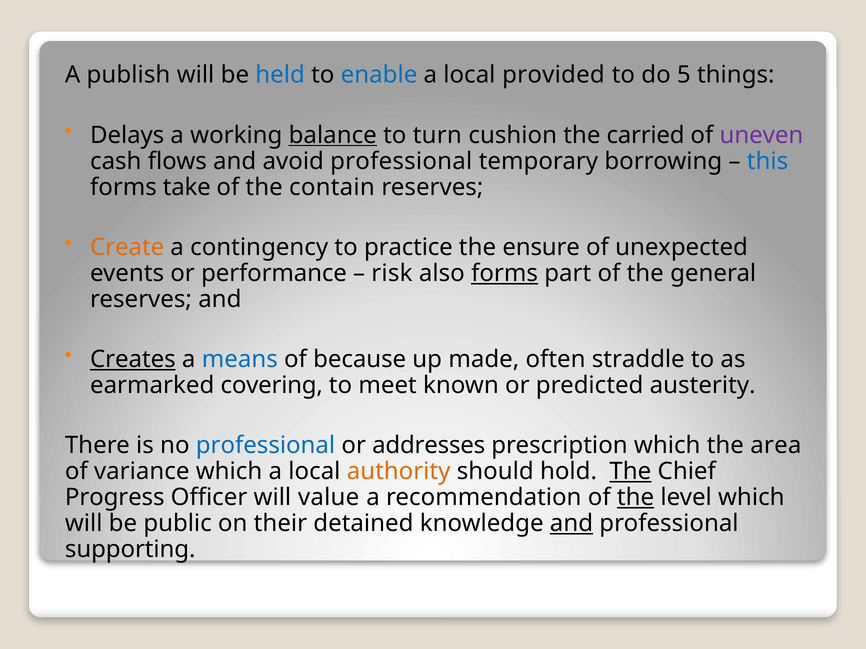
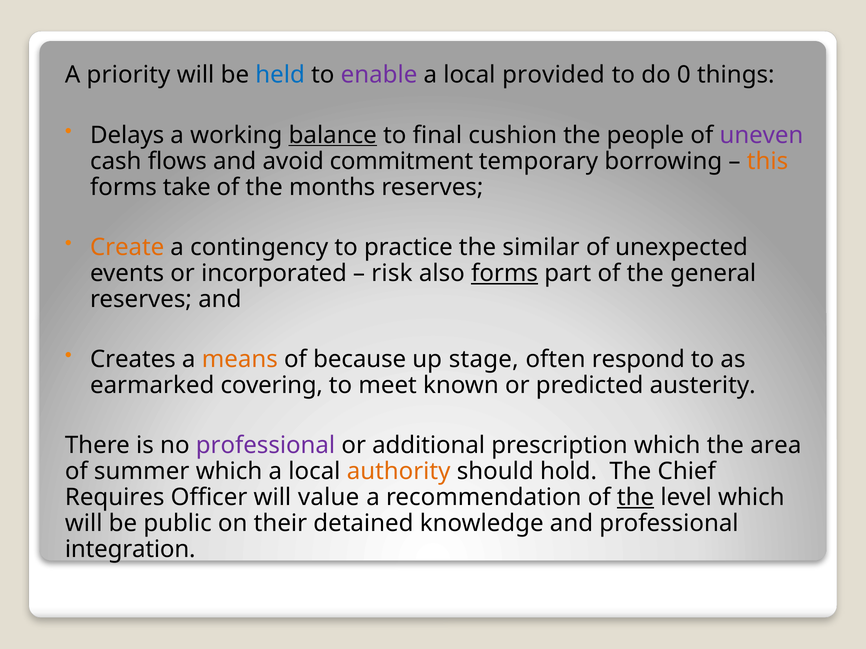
publish: publish -> priority (128, 75)
enable colour: blue -> purple (379, 75)
5: 5 -> 0 (684, 75)
turn: turn -> final (437, 135)
carried: carried -> people (645, 135)
avoid professional: professional -> commitment (401, 161)
this colour: blue -> orange (768, 161)
contain: contain -> months (332, 187)
ensure: ensure -> similar (541, 247)
performance: performance -> incorporated (274, 273)
Creates underline: present -> none (133, 360)
means colour: blue -> orange (240, 360)
made: made -> stage (484, 360)
straddle: straddle -> respond (638, 360)
professional colour: blue -> purple (265, 446)
addresses: addresses -> additional (429, 446)
variance: variance -> summer (142, 472)
The underline: present -> none (630, 472)
Progress: Progress -> Requires (115, 498)
and underline: present -> none (571, 524)
supporting: supporting -> integration (130, 550)
